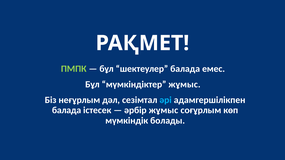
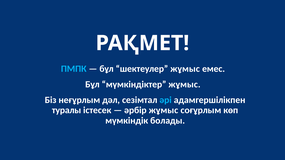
ПМПК colour: light green -> light blue (74, 69)
шектеулер балада: балада -> жұмыс (185, 69)
балада: балада -> туралы (67, 110)
